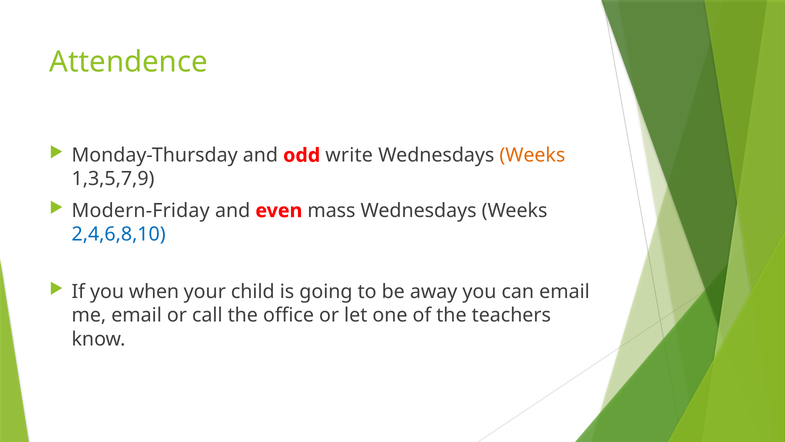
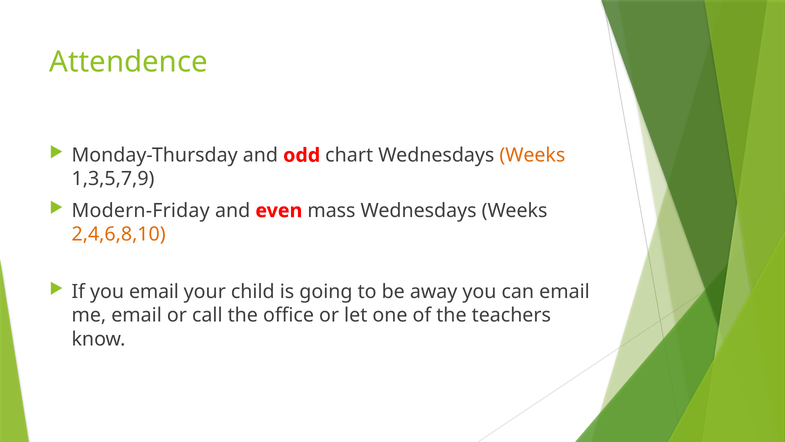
write: write -> chart (349, 155)
2,4,6,8,10 colour: blue -> orange (119, 234)
you when: when -> email (154, 292)
